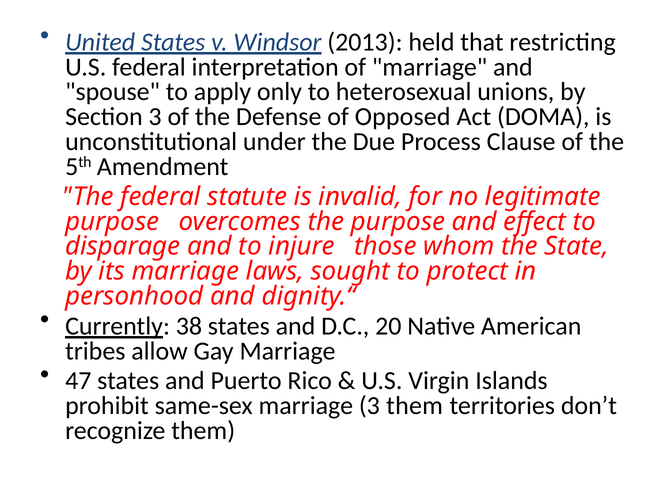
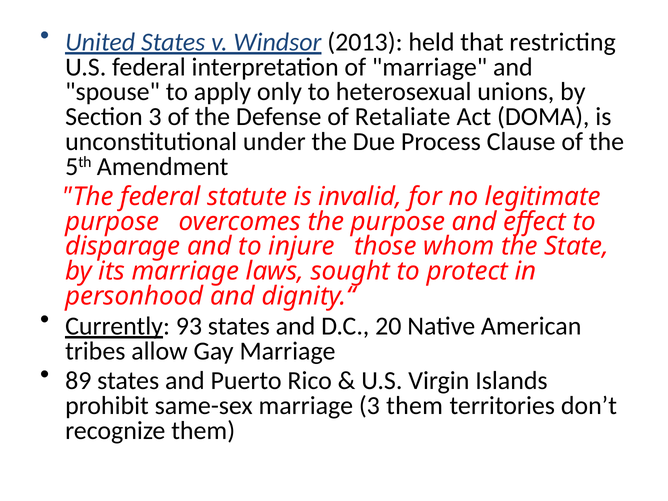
Opposed: Opposed -> Retaliate (403, 117)
38: 38 -> 93 (189, 326)
47: 47 -> 89 (78, 381)
